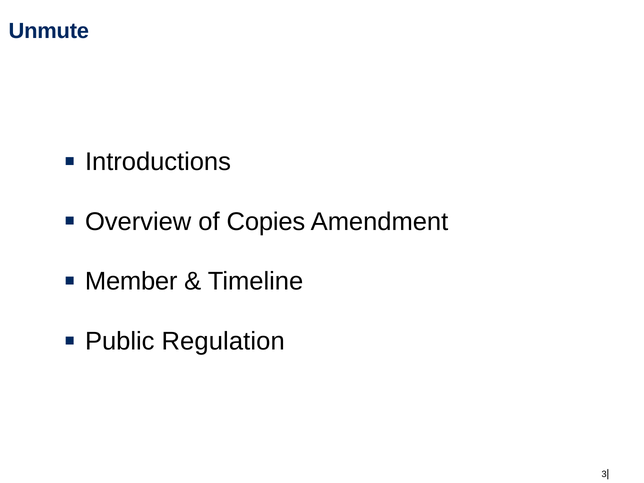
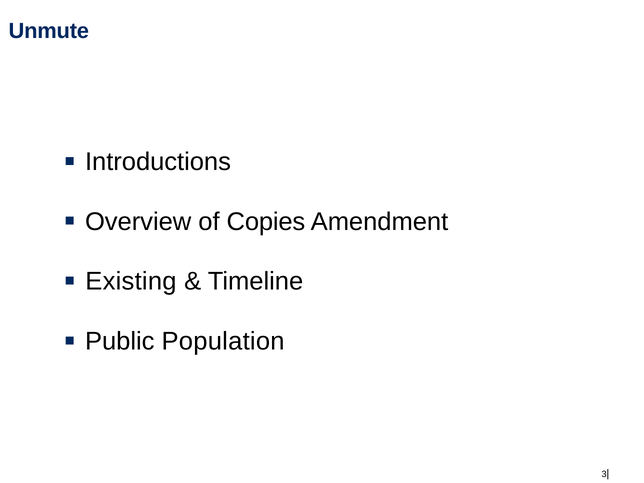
Member: Member -> Existing (131, 282)
Regulation: Regulation -> Population (223, 341)
